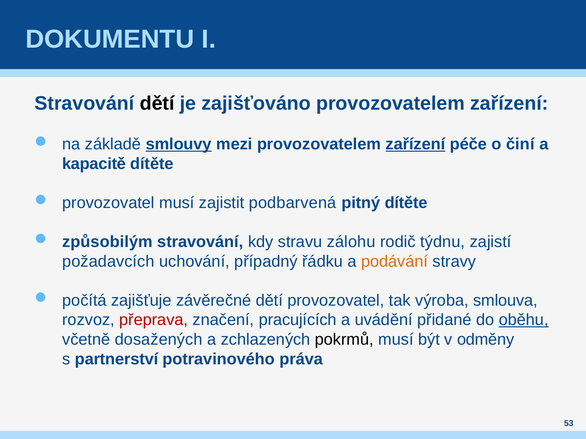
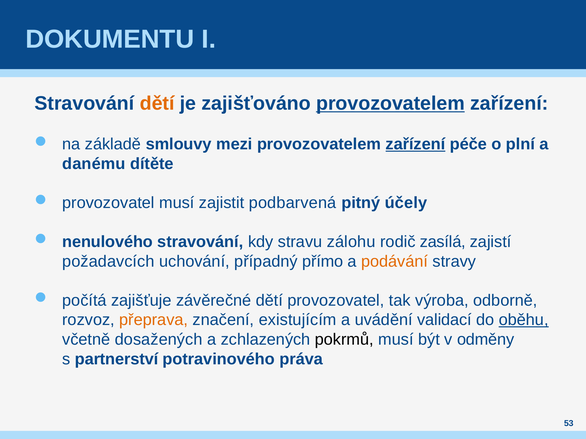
dětí colour: black -> orange (157, 104)
provozovatelem underline: none -> present (390, 104)
smlouvy underline: present -> none (179, 144)
činí: činí -> plní (520, 144)
kapacitě: kapacitě -> danému (94, 164)
pitný dítěte: dítěte -> účely (406, 203)
způsobilým: způsobilým -> nenulového (108, 242)
týdnu: týdnu -> zasílá (443, 242)
řádku: řádku -> přímo (323, 262)
smlouva: smlouva -> odborně (505, 301)
přeprava colour: red -> orange (154, 320)
pracujících: pracujících -> existujícím (298, 320)
přidané: přidané -> validací (444, 320)
